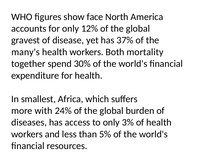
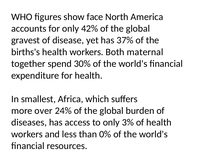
12%: 12% -> 42% (90, 28)
many's: many's -> births's (26, 52)
mortality: mortality -> maternal (145, 52)
with: with -> over (43, 110)
5%: 5% -> 0% (105, 134)
